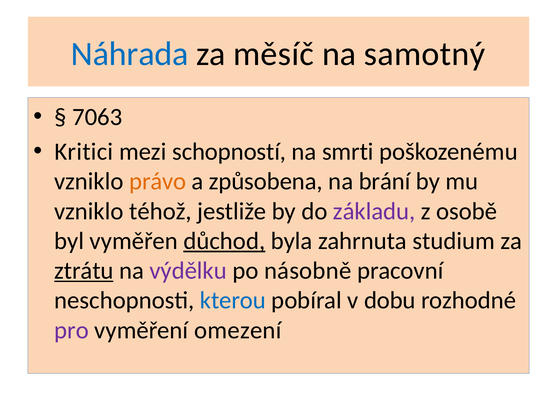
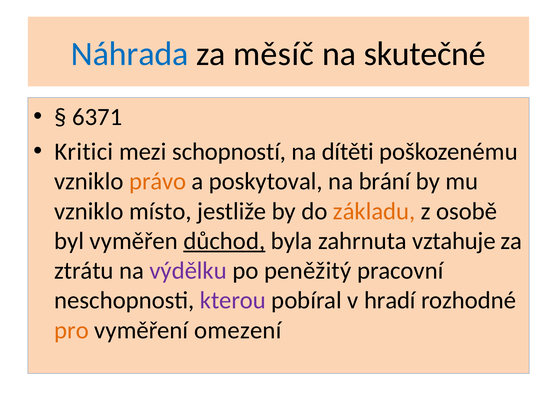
samotný: samotný -> skutečné (425, 54)
7063: 7063 -> 6371 (97, 117)
smrti: smrti -> dítěti (348, 152)
způsobena: způsobena -> poskytoval (266, 181)
téhož: téhož -> místo (160, 211)
základu colour: purple -> orange (374, 211)
studium: studium -> vztahuje (454, 241)
ztrátu underline: present -> none (84, 271)
násobně: násobně -> peněžitý (308, 271)
kterou colour: blue -> purple (233, 300)
dobu: dobu -> hradí (390, 300)
pro colour: purple -> orange (72, 330)
